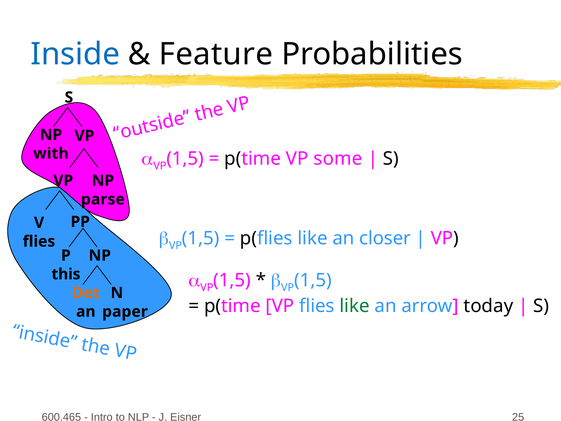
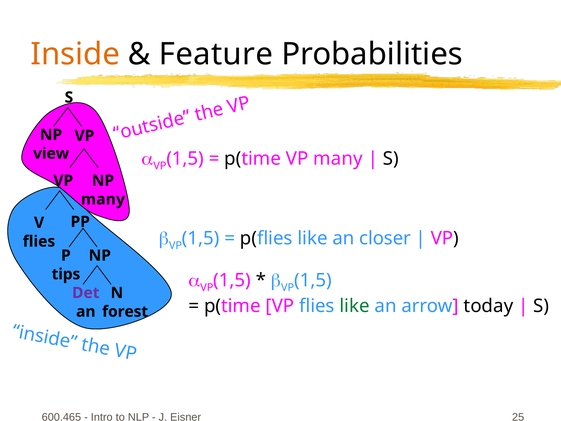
Inside colour: blue -> orange (75, 54)
with: with -> view (51, 153)
VP some: some -> many (338, 159)
parse: parse -> many (103, 199)
this: this -> tips (66, 274)
Det colour: orange -> purple (86, 293)
paper: paper -> forest (125, 311)
